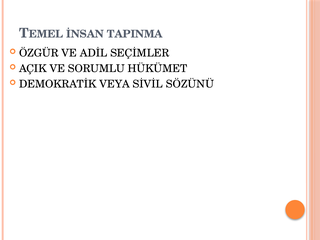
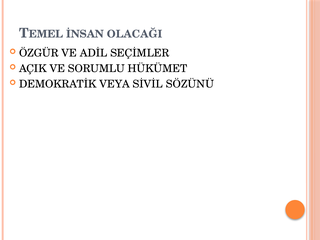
TAPINMA: TAPINMA -> OLACAĞI (135, 34)
